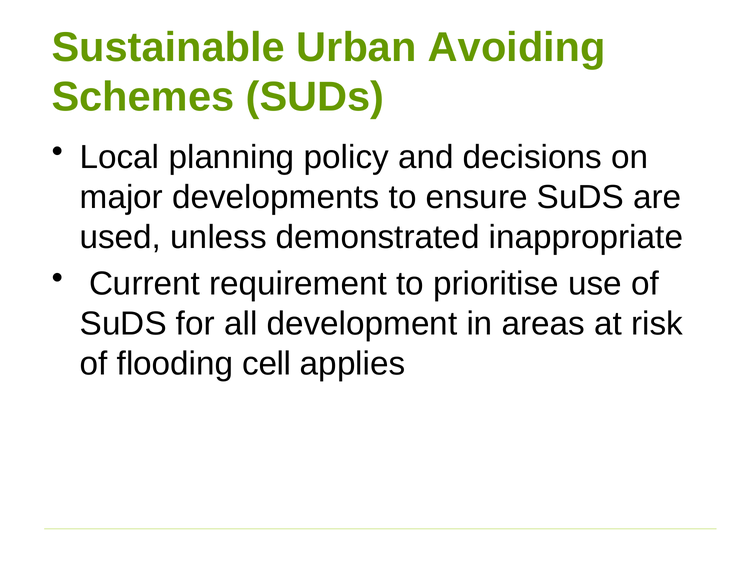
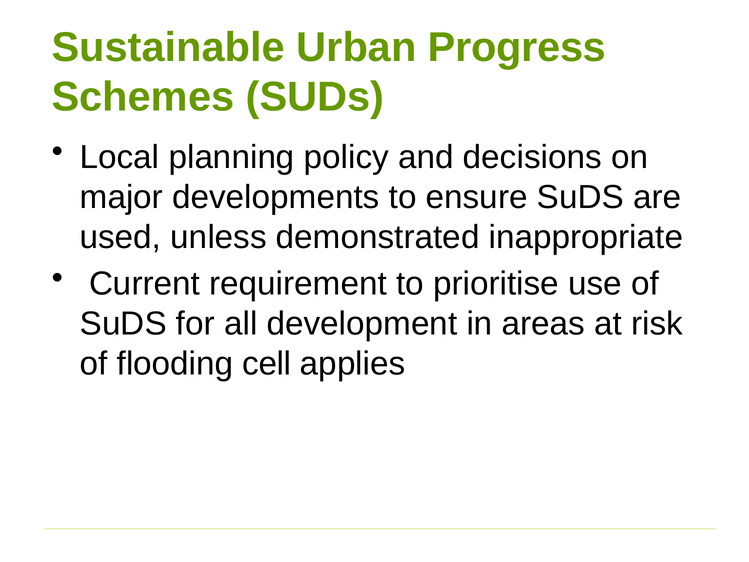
Avoiding: Avoiding -> Progress (517, 47)
